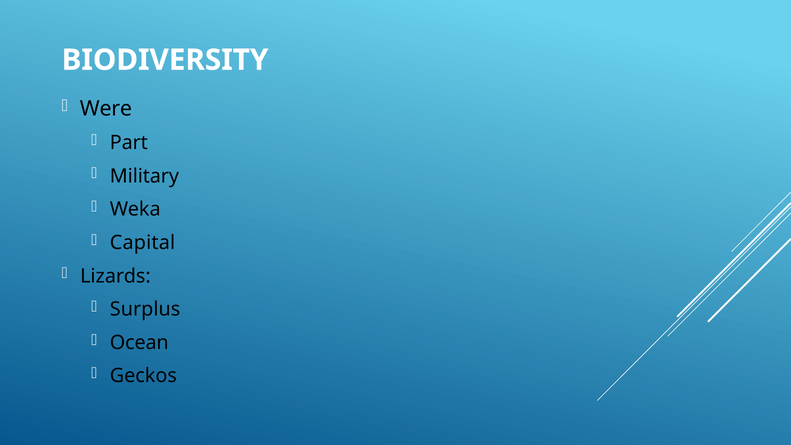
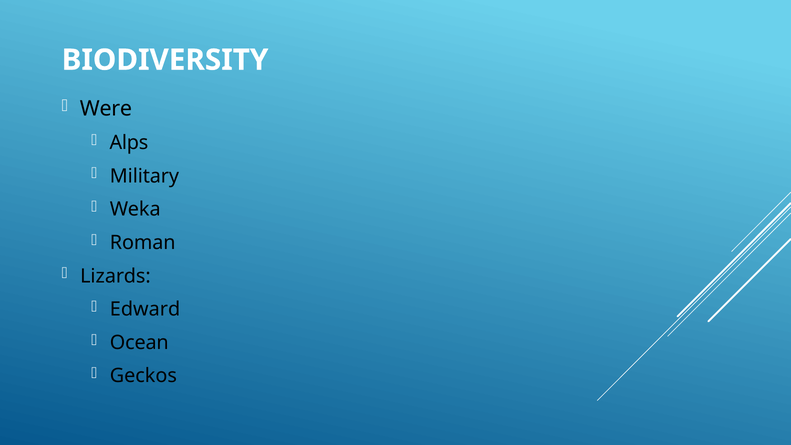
Part: Part -> Alps (129, 143)
Capital: Capital -> Roman (143, 243)
Surplus: Surplus -> Edward (145, 309)
